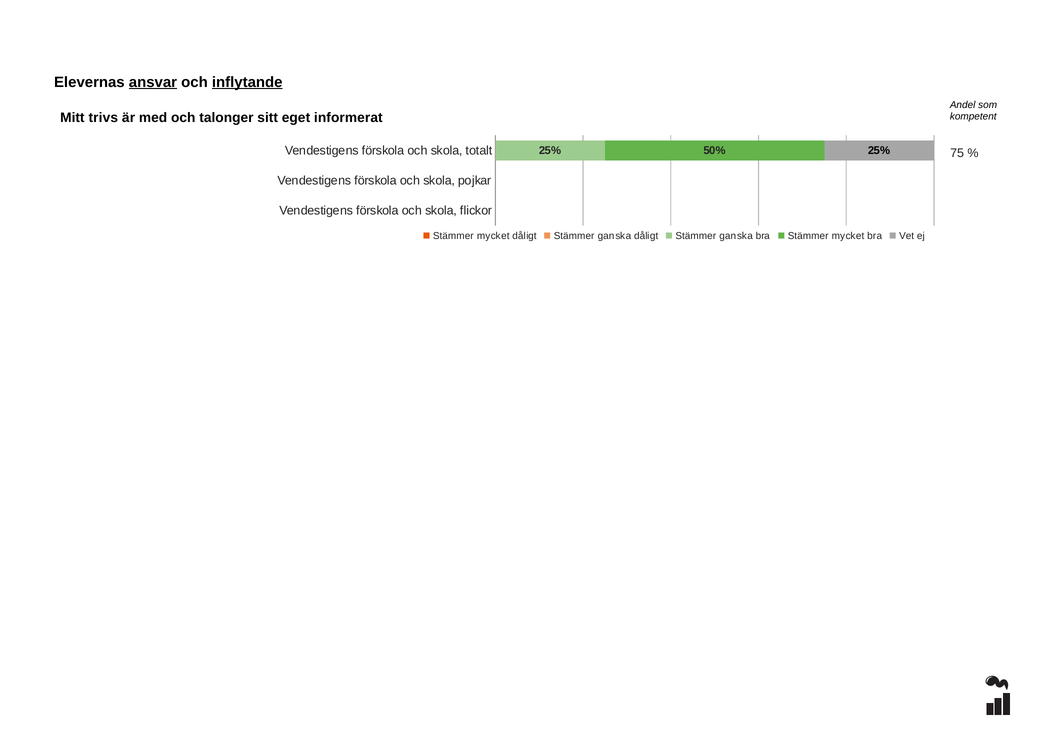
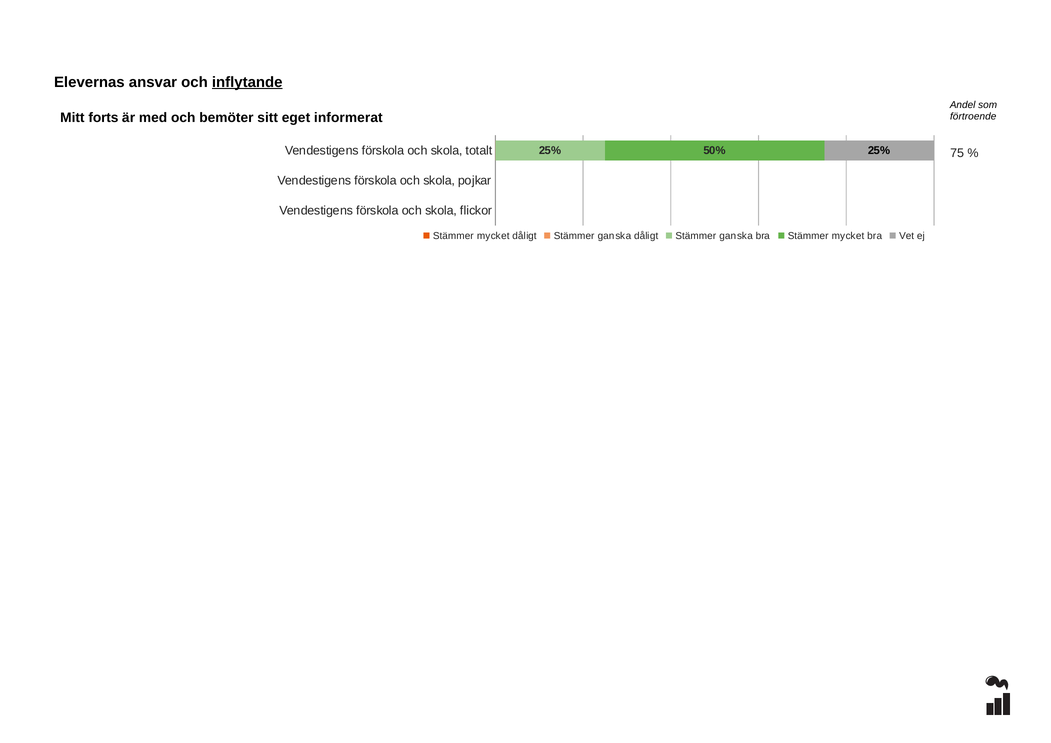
ansvar underline: present -> none (153, 82)
trivs: trivs -> forts (103, 118)
talonger: talonger -> bemöter (226, 118)
kompetent: kompetent -> förtroende (973, 117)
